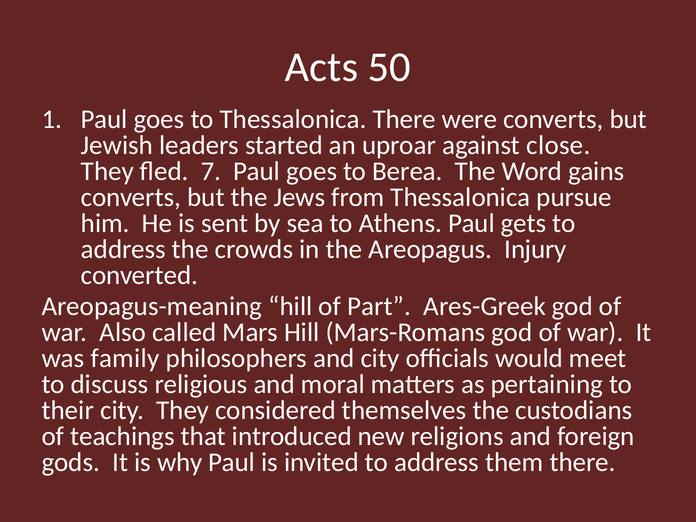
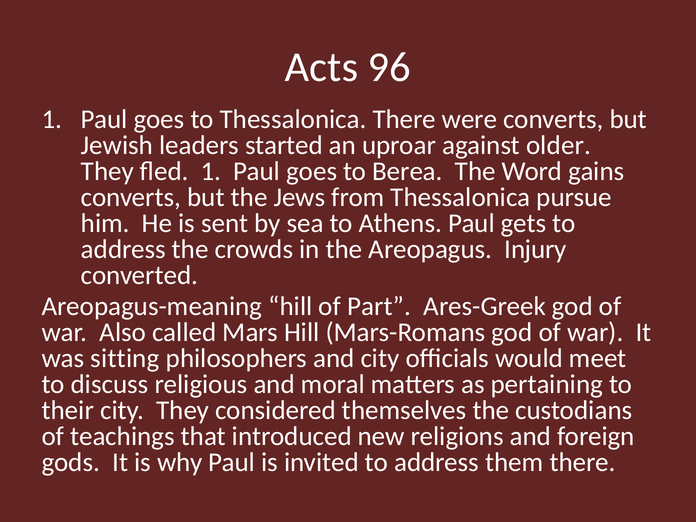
50: 50 -> 96 (389, 67)
close: close -> older (559, 145)
fled 7: 7 -> 1 (211, 171)
family: family -> sitting (125, 358)
